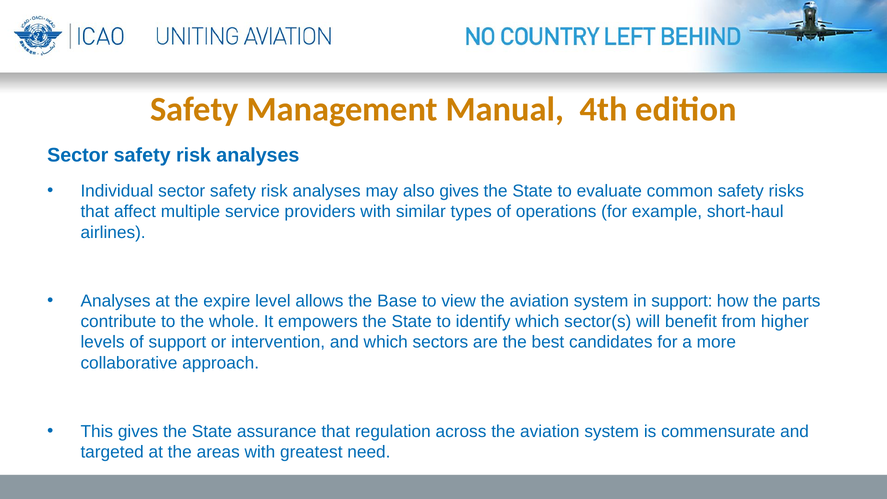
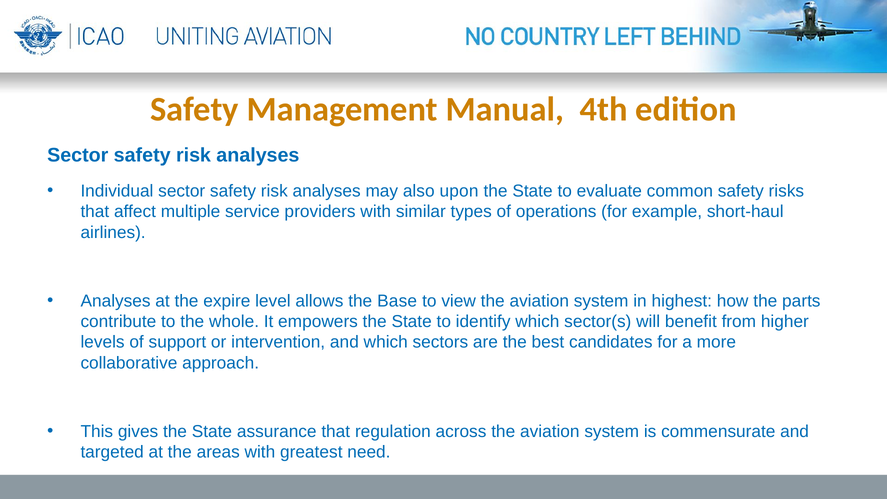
also gives: gives -> upon (459, 191)
in support: support -> highest (682, 301)
